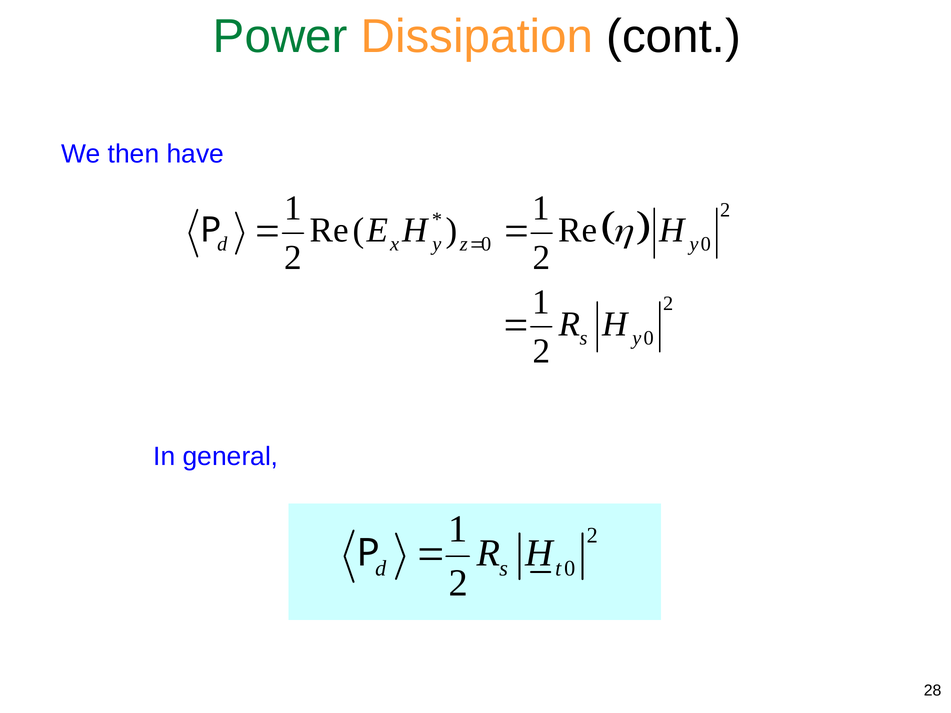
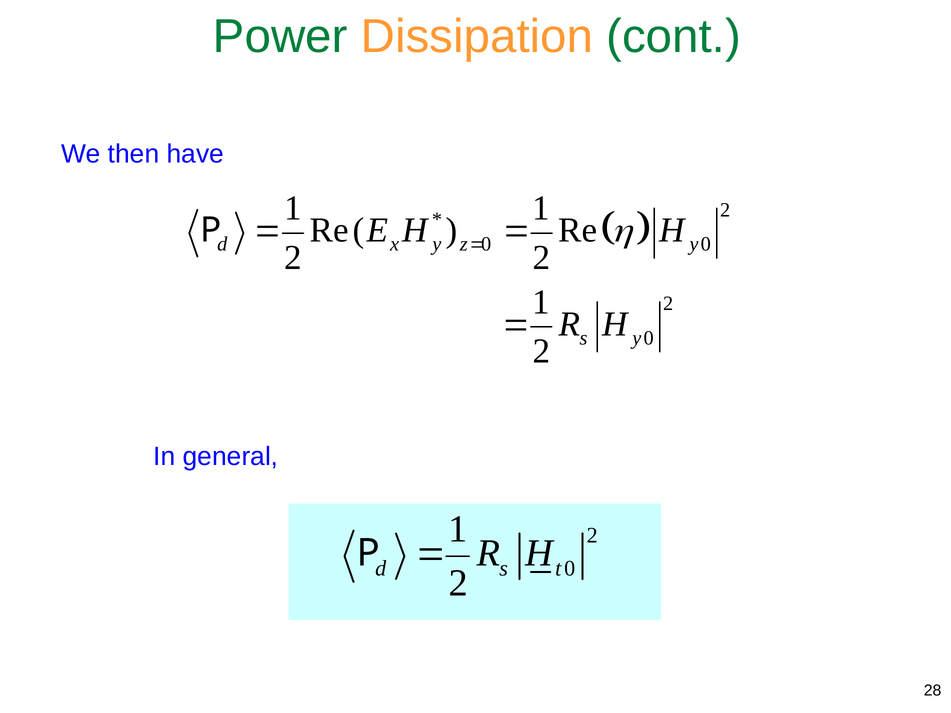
cont colour: black -> green (674, 37)
